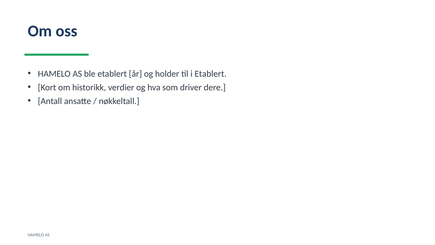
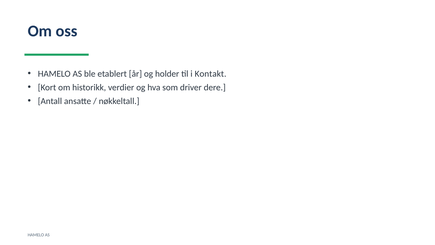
i Etablert: Etablert -> Kontakt (211, 74)
